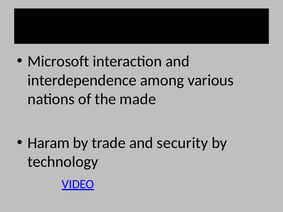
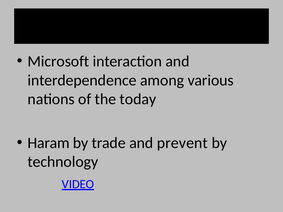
made: made -> today (138, 99)
security: security -> prevent (182, 143)
